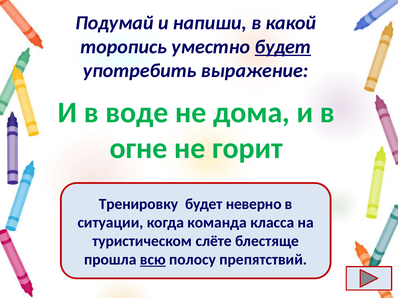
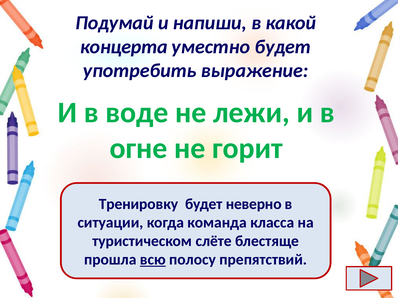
торопись: торопись -> концерта (124, 47)
будет underline: present -> none (283, 47)
дома: дома -> лежи (251, 113)
